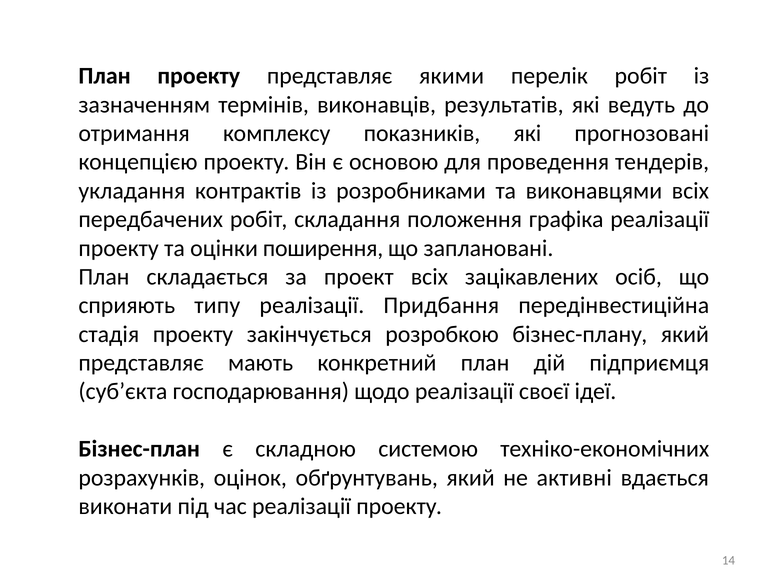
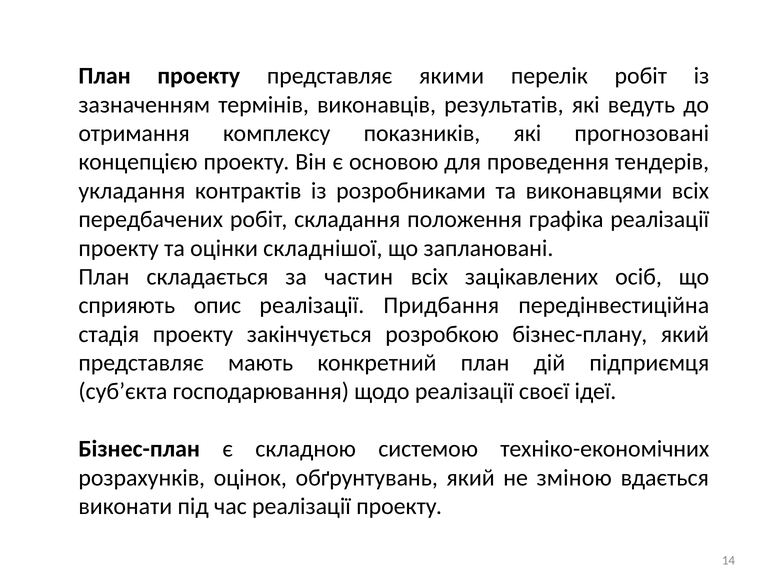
поширення: поширення -> складнішої (323, 248)
проект: проект -> частин (359, 277)
типу: типу -> опис (217, 305)
активні: активні -> зміною (574, 477)
